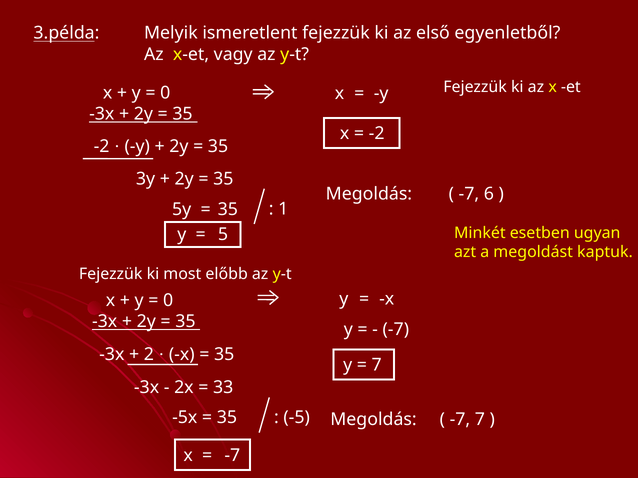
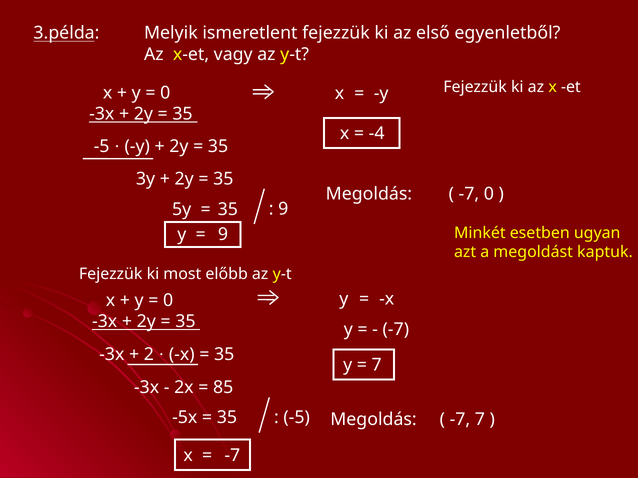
-2: -2 -> -4 (377, 134)
-2: -2 -> -5 (102, 147)
-7 6: 6 -> 0 (489, 194)
1: 1 -> 9 (283, 209)
5: 5 -> 9 (223, 235)
33: 33 -> 85 (223, 388)
